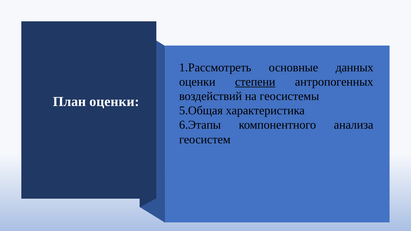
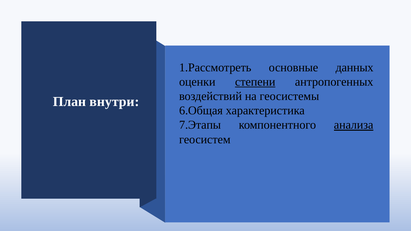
План оценки: оценки -> внутри (114, 102)
5.Общая: 5.Общая -> 6.Общая (201, 111)
6.Этапы: 6.Этапы -> 7.Этапы (200, 125)
анализа underline: none -> present (354, 125)
